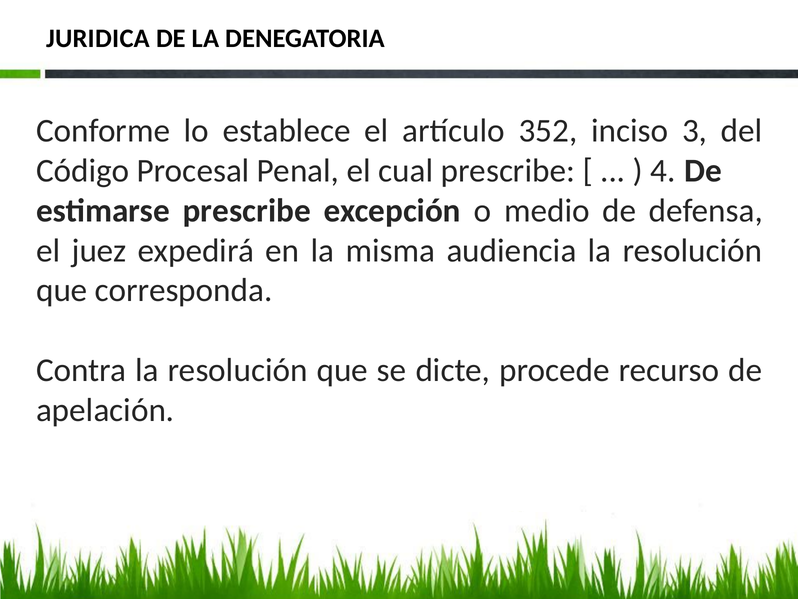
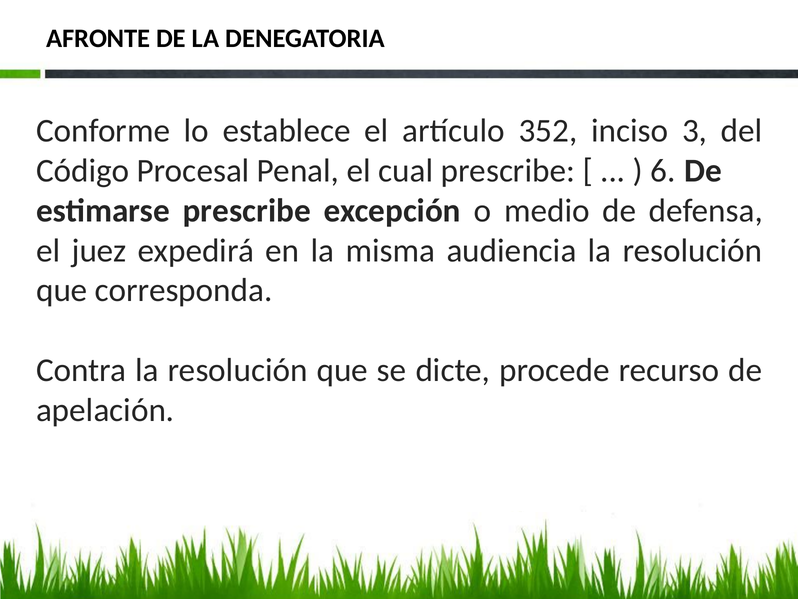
JURIDICA: JURIDICA -> AFRONTE (98, 38)
4: 4 -> 6 (663, 171)
